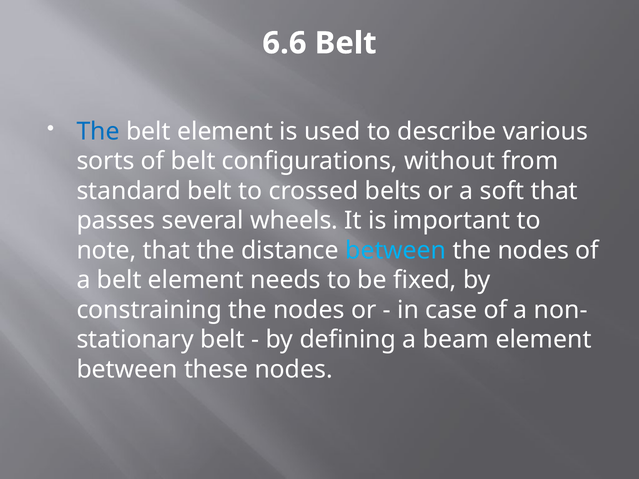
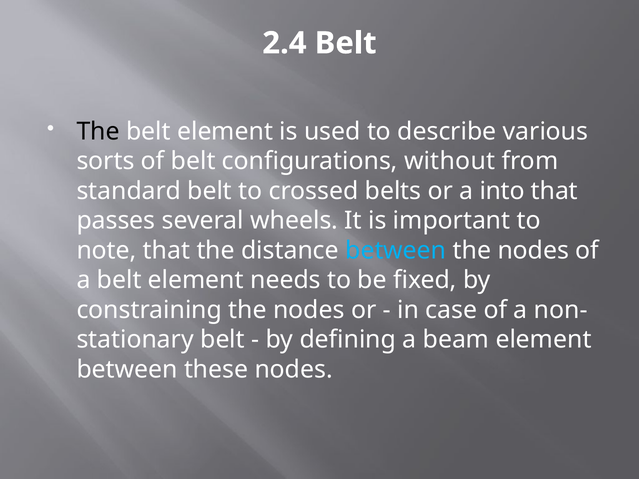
6.6: 6.6 -> 2.4 (284, 43)
The colour: blue -> black (98, 132)
soft: soft -> into (502, 191)
